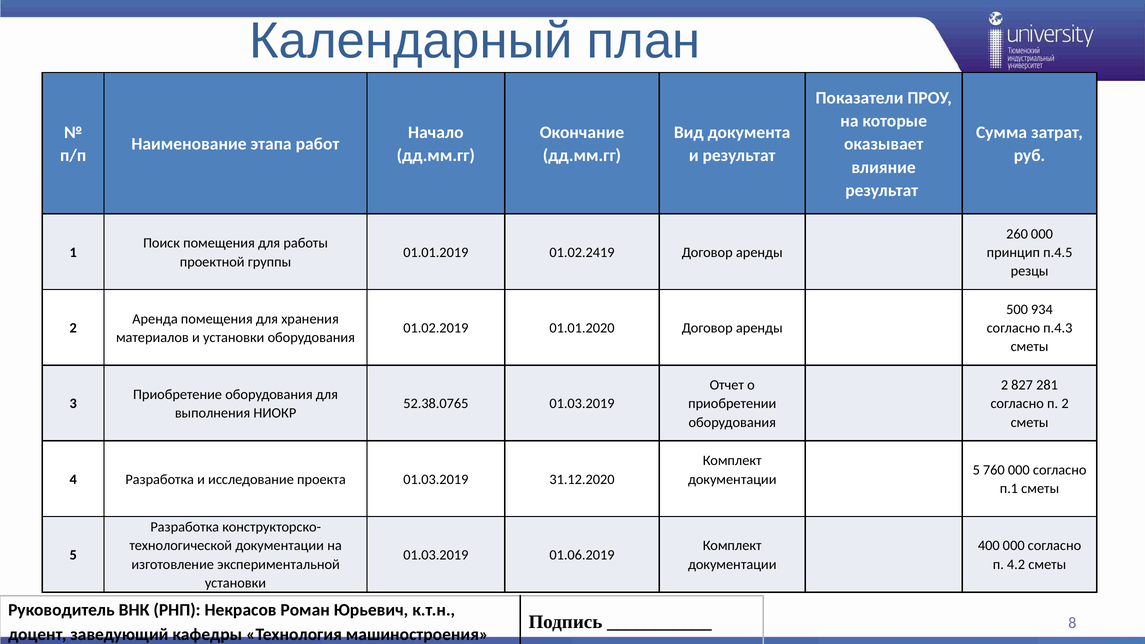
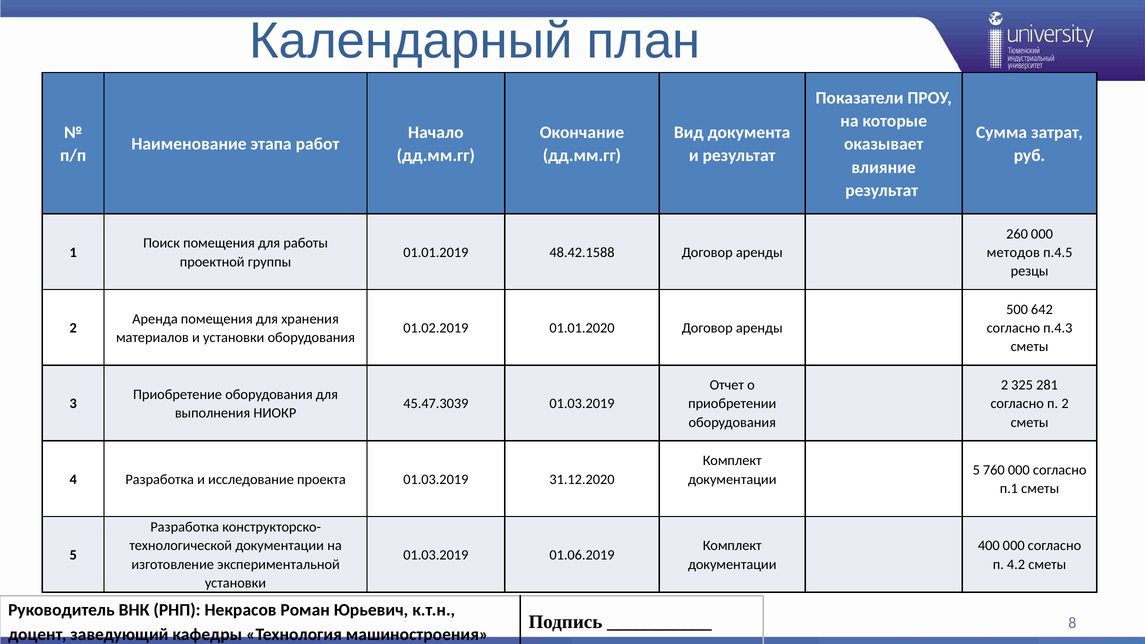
01.02.2419: 01.02.2419 -> 48.42.1588 (582, 252)
принцип: принцип -> методов (1013, 252)
934: 934 -> 642 (1042, 310)
827: 827 -> 325 (1022, 385)
52.38.0765: 52.38.0765 -> 45.47.3039 (436, 404)
